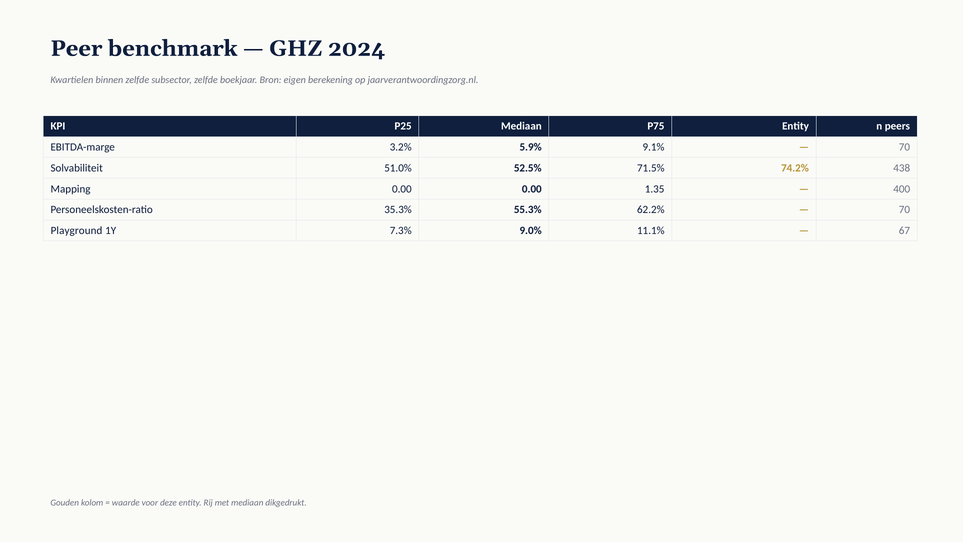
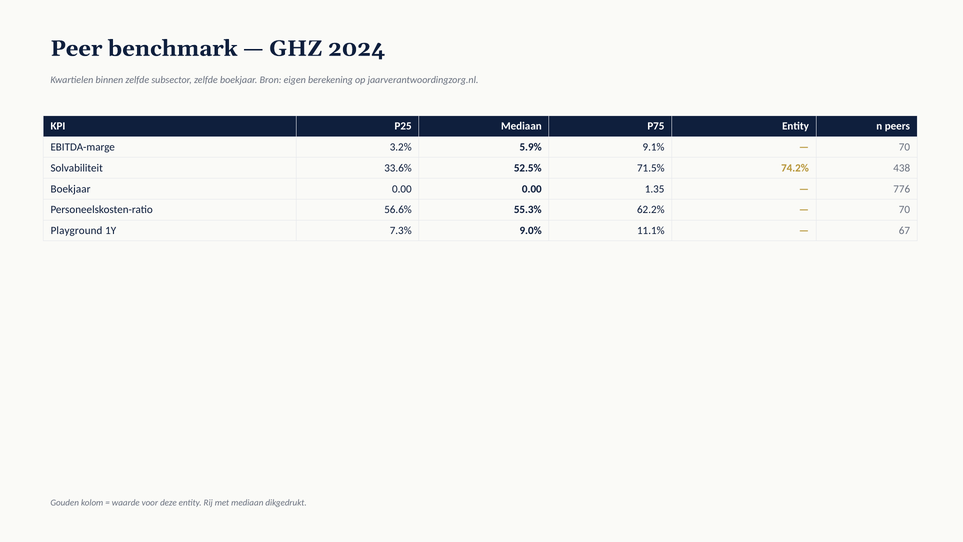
51.0%: 51.0% -> 33.6% (398, 168)
Mapping: Mapping -> Boekjaar (71, 189)
400: 400 -> 776 (902, 189)
35.3%: 35.3% -> 56.6% (398, 210)
